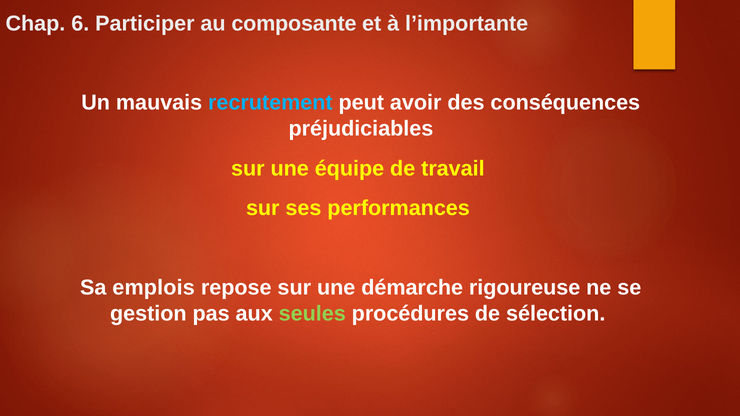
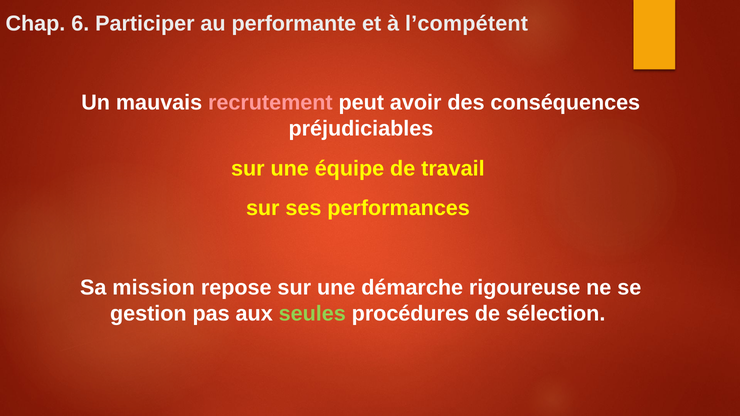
composante: composante -> performante (294, 24)
l’importante: l’importante -> l’compétent (467, 24)
recrutement colour: light blue -> pink (270, 103)
emplois: emplois -> mission (154, 288)
